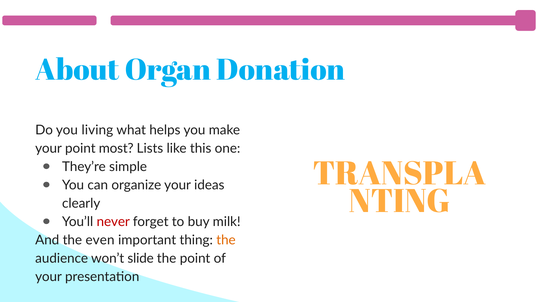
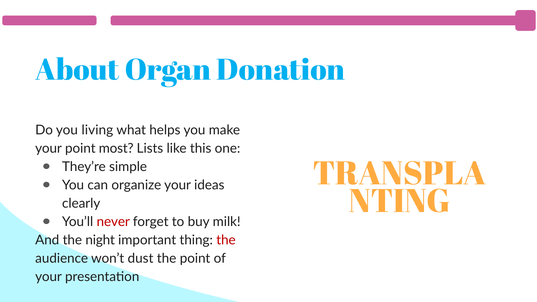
even: even -> night (100, 240)
the colour: orange -> red (226, 240)
slide: slide -> dust (141, 259)
